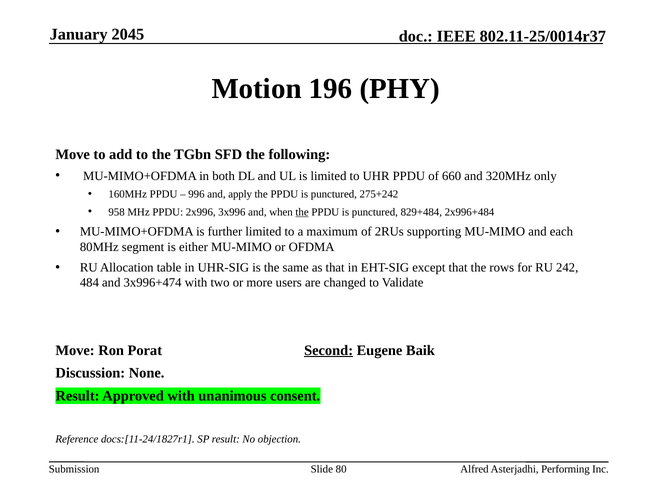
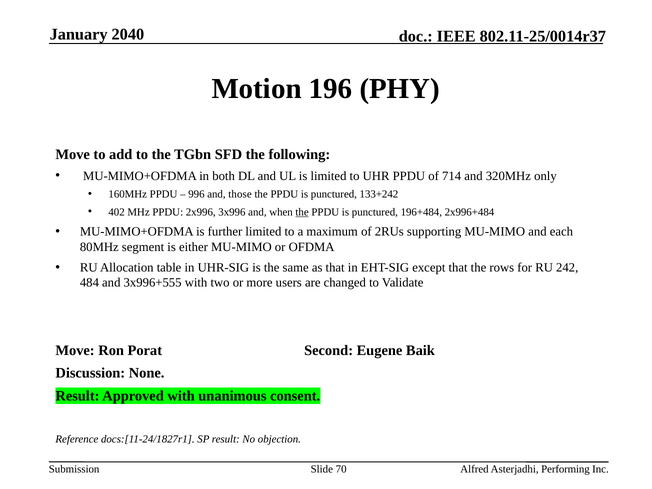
2045: 2045 -> 2040 (128, 35)
660: 660 -> 714 (452, 176)
apply: apply -> those (240, 194)
275+242: 275+242 -> 133+242 (379, 194)
958: 958 -> 402 (117, 212)
829+484: 829+484 -> 196+484 (421, 212)
3x996+474: 3x996+474 -> 3x996+555 (153, 283)
Second underline: present -> none (329, 350)
80: 80 -> 70 (341, 469)
